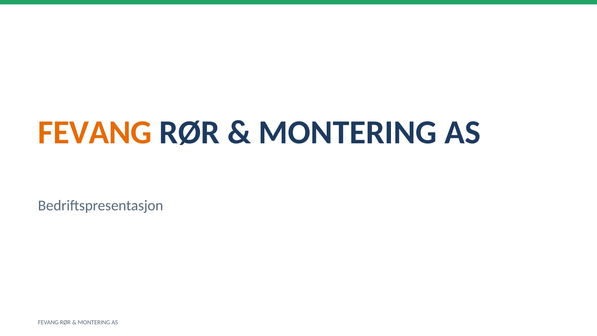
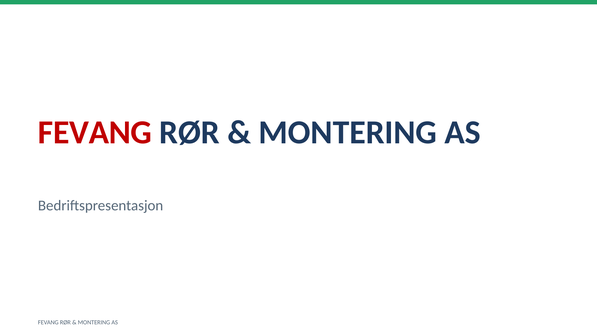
FEVANG colour: orange -> red (95, 132)
